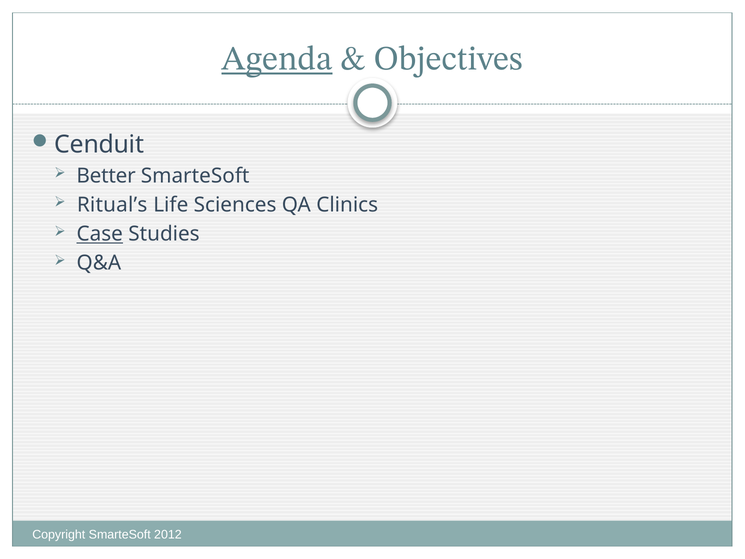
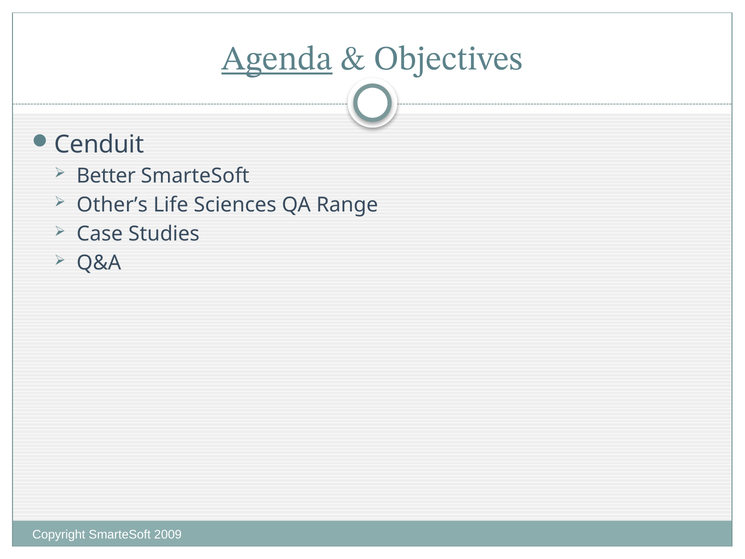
Ritual’s: Ritual’s -> Other’s (112, 205)
Clinics: Clinics -> Range (347, 205)
Case underline: present -> none (100, 234)
2012: 2012 -> 2009 (168, 534)
